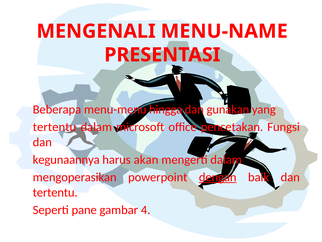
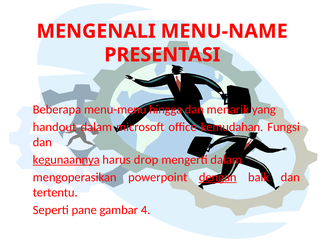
gunakan: gunakan -> menarik (228, 109)
tertentu: tertentu -> handout (55, 127)
pencetakan: pencetakan -> kemudahan (232, 127)
kegunaannya underline: none -> present (66, 159)
akan: akan -> drop (146, 159)
